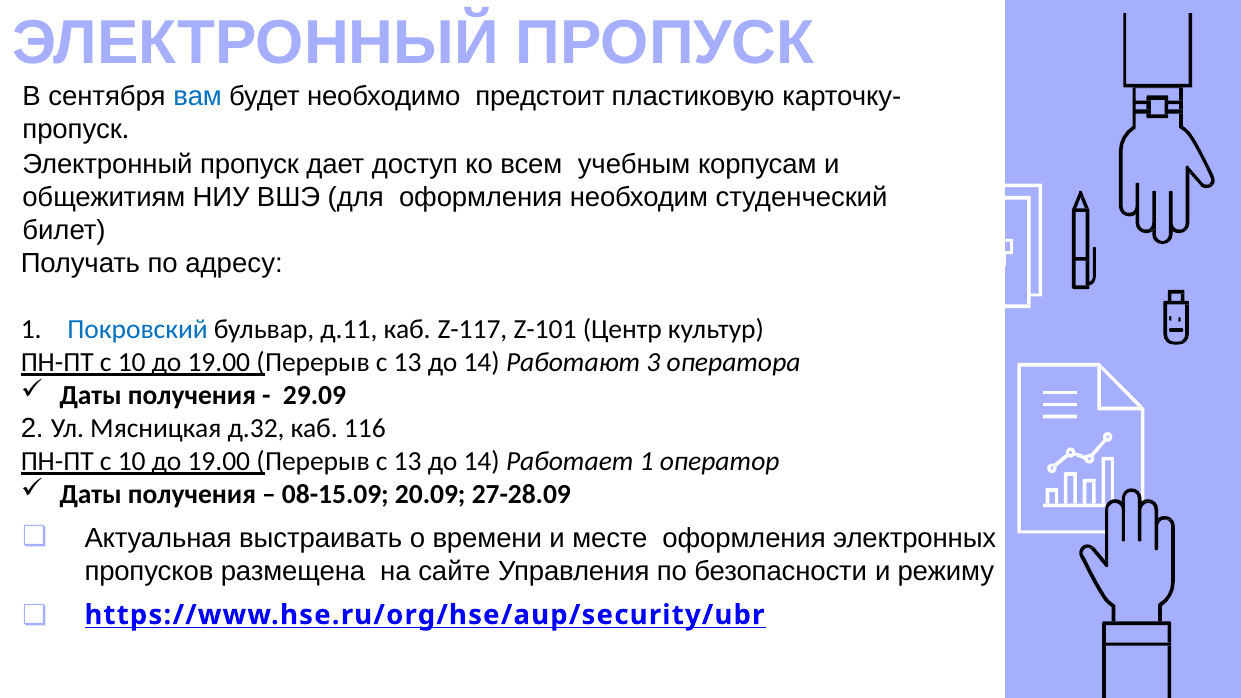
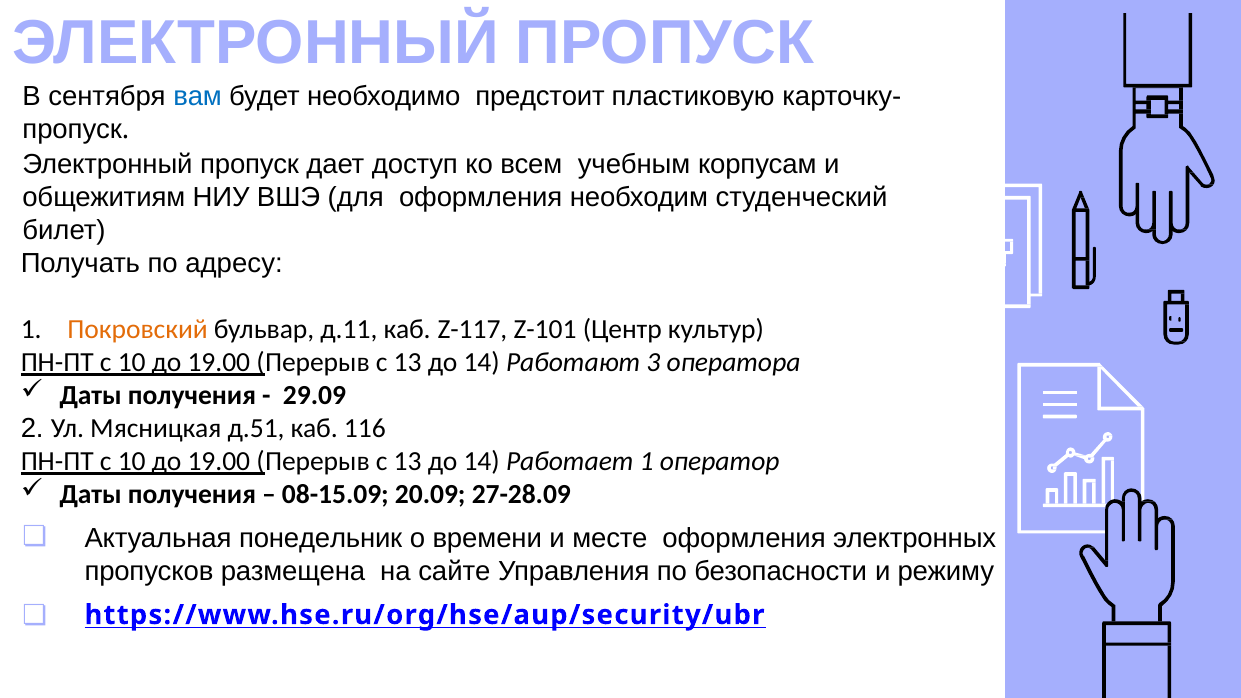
Покровский colour: blue -> orange (138, 329)
д.32: д.32 -> д.51 (256, 429)
выстраивать: выстраивать -> понедельник (321, 538)
